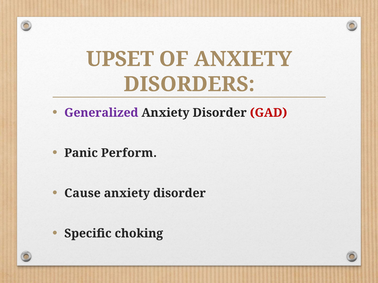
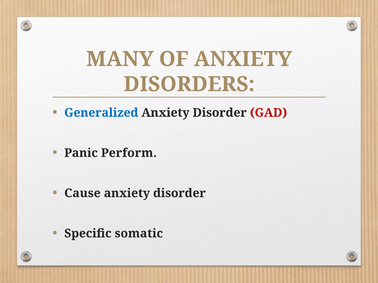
UPSET: UPSET -> MANY (120, 59)
Generalized colour: purple -> blue (101, 113)
choking: choking -> somatic (139, 234)
